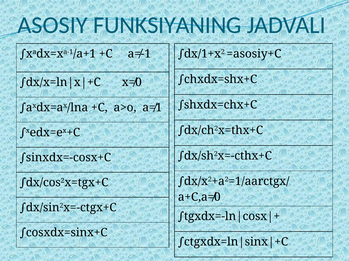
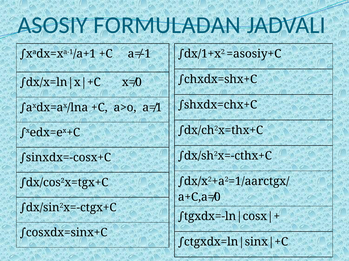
FUNKSIYANING: FUNKSIYANING -> FORMULADAN (167, 25)
